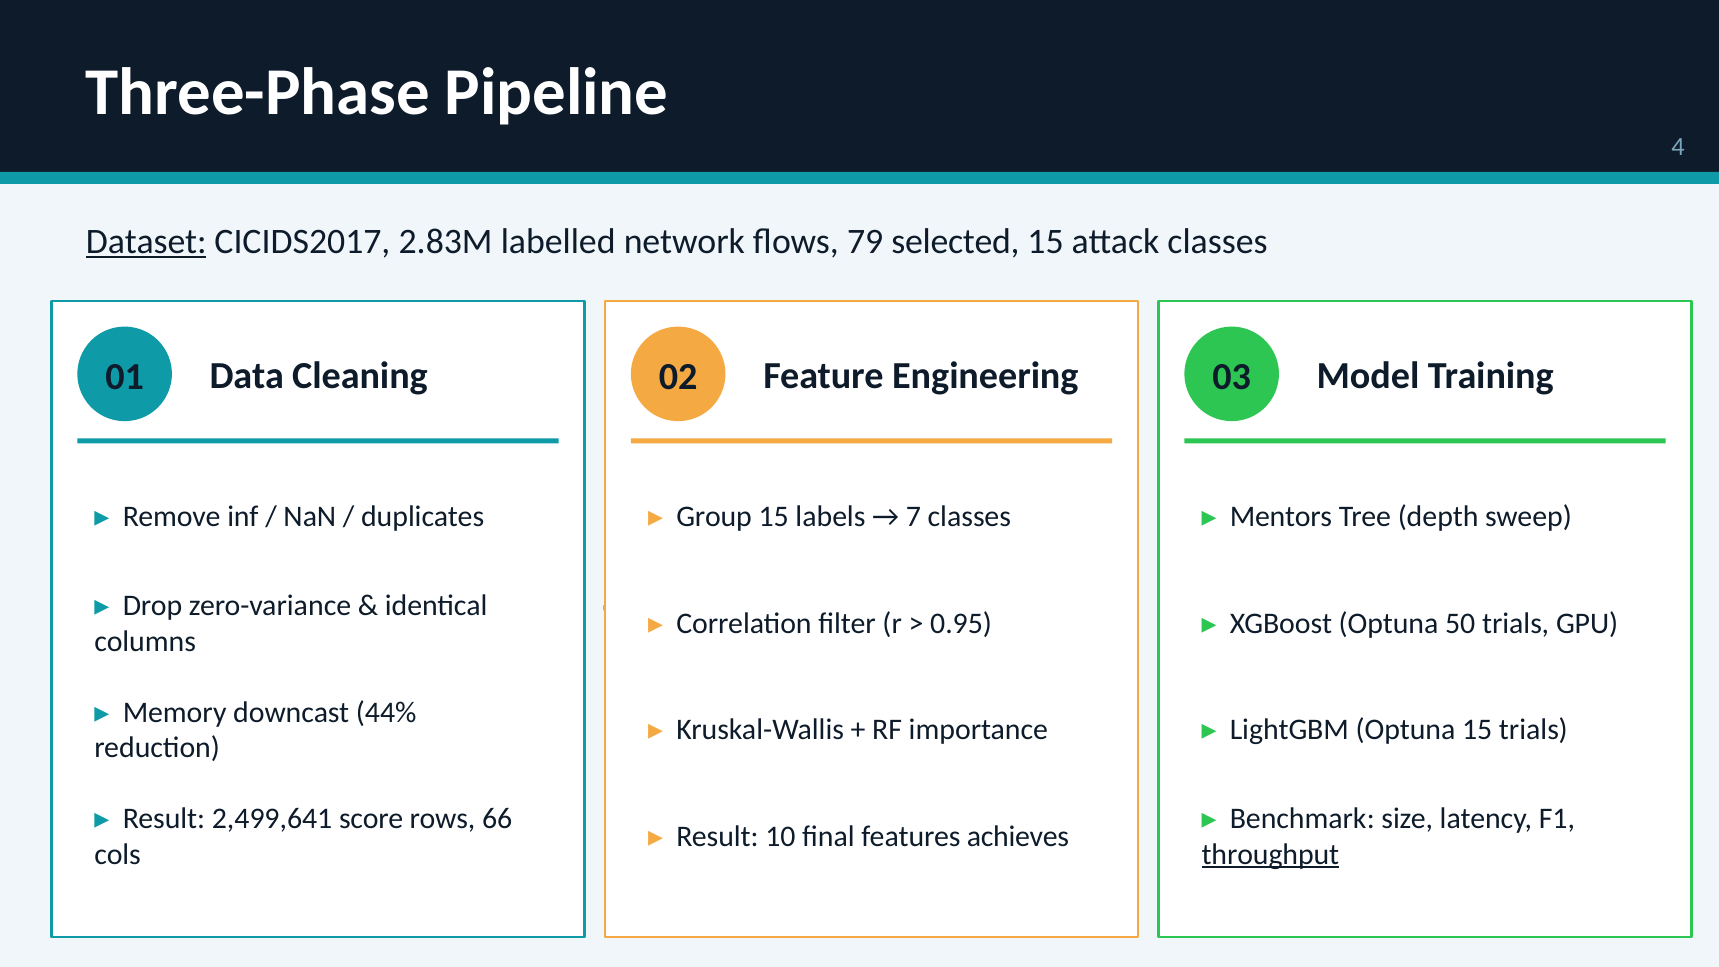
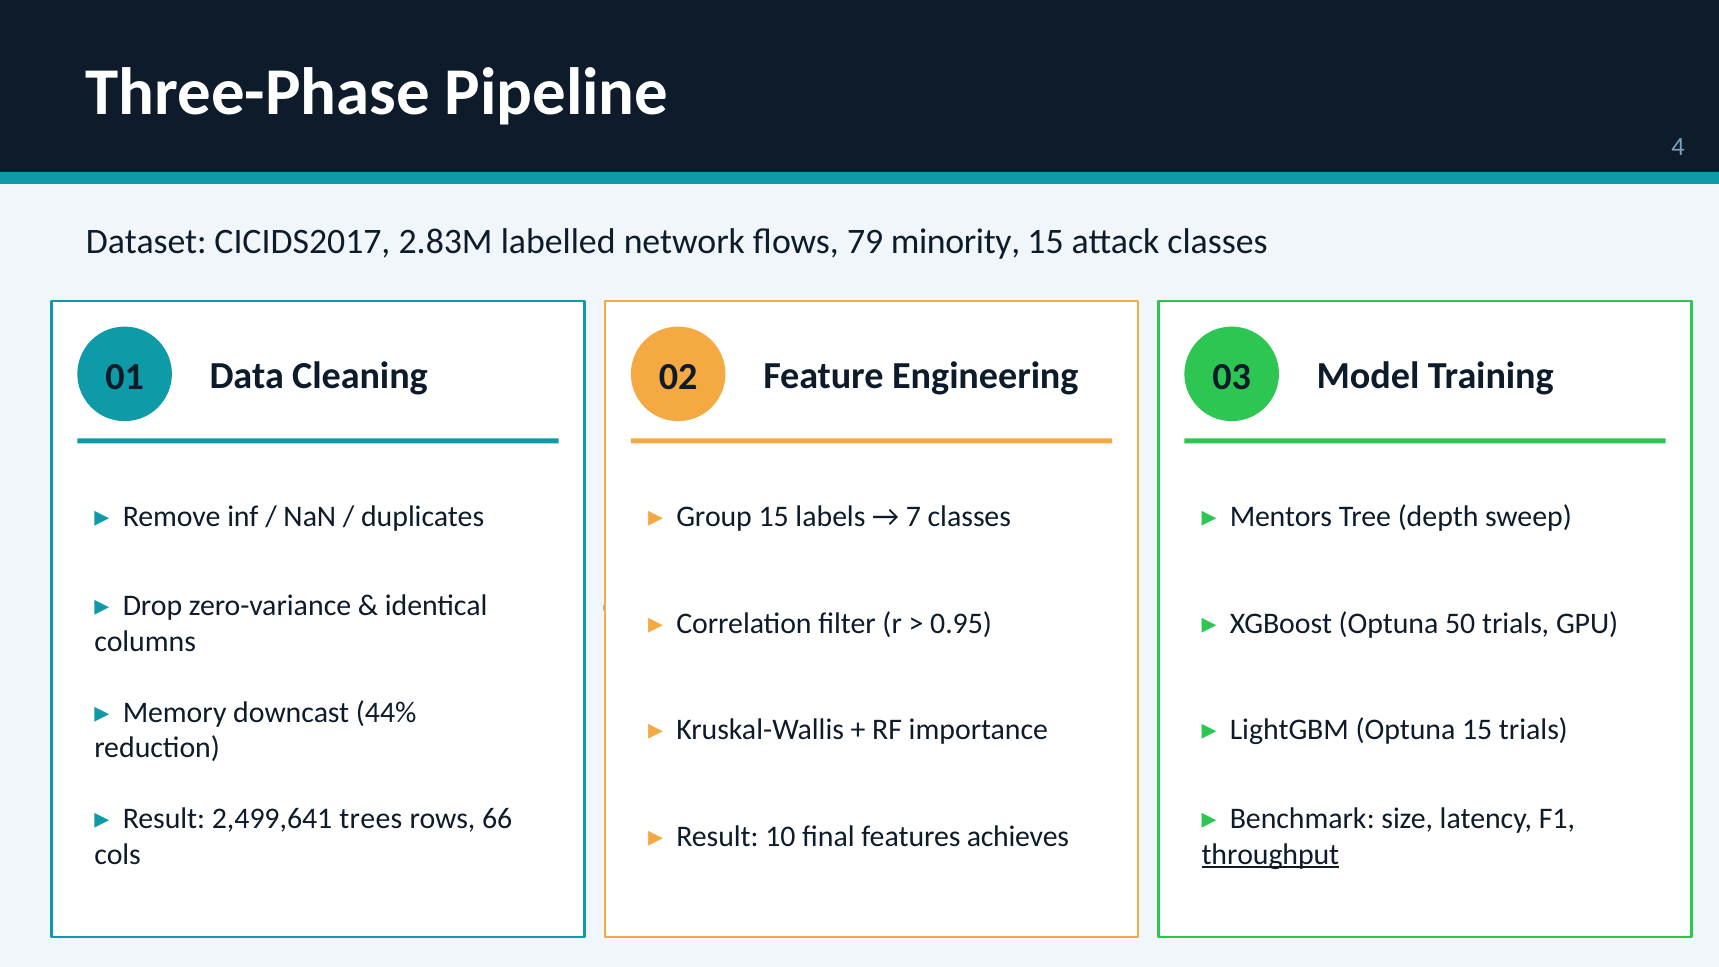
Dataset underline: present -> none (146, 241)
selected: selected -> minority (956, 241)
score: score -> trees (371, 819)
